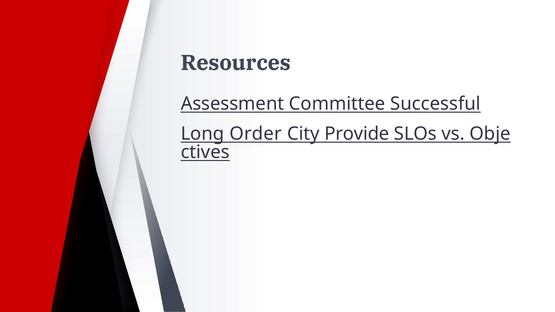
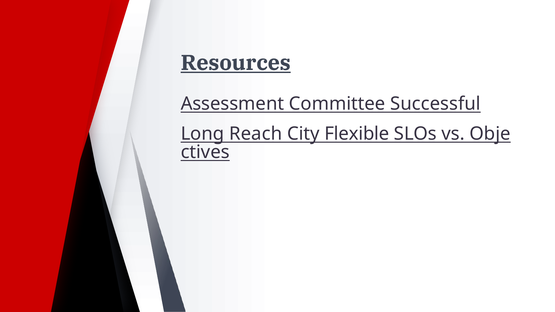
Resources underline: none -> present (236, 63)
Order: Order -> Reach (256, 134)
Provide: Provide -> Flexible (357, 134)
